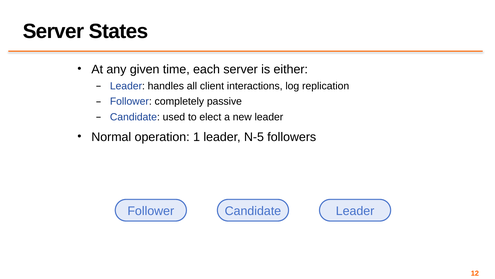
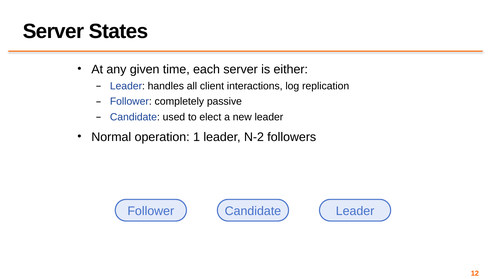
N-5: N-5 -> N-2 (254, 137)
